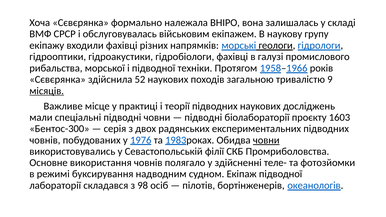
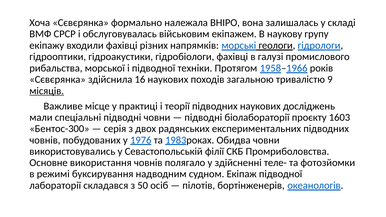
52: 52 -> 16 (140, 80)
човни underline: present -> none (266, 140)
98: 98 -> 50 (143, 186)
